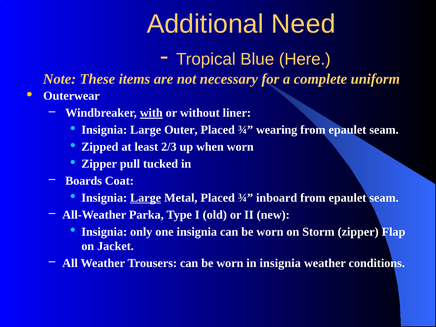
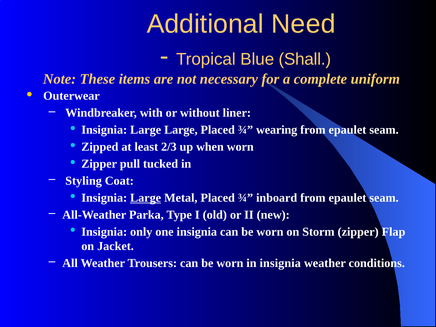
Here: Here -> Shall (305, 59)
with underline: present -> none (151, 113)
Large Outer: Outer -> Large (181, 130)
Boards: Boards -> Styling (84, 181)
